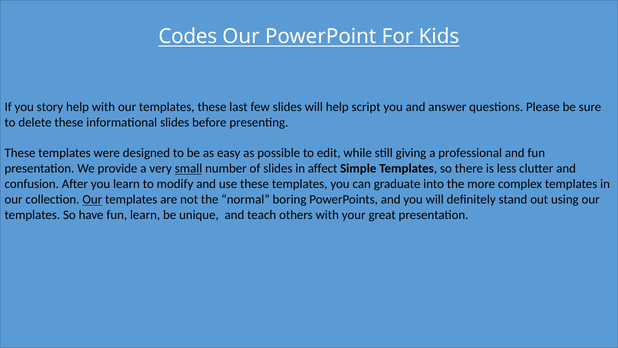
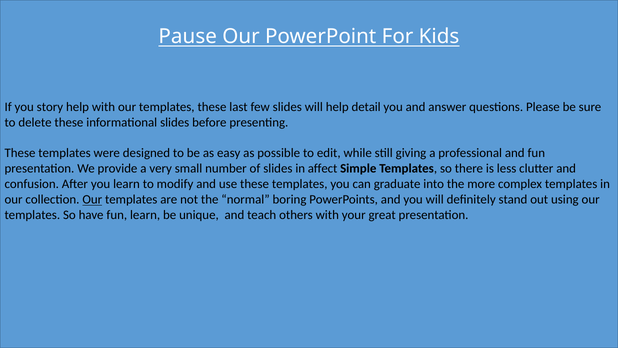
Codes: Codes -> Pause (188, 36)
script: script -> detail (366, 107)
small underline: present -> none (189, 169)
